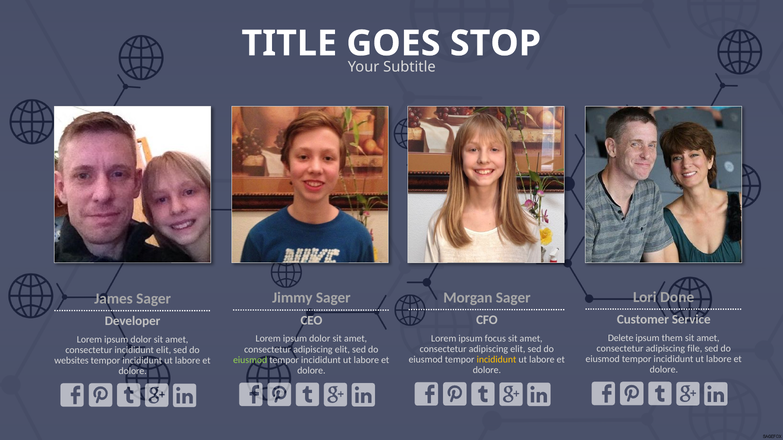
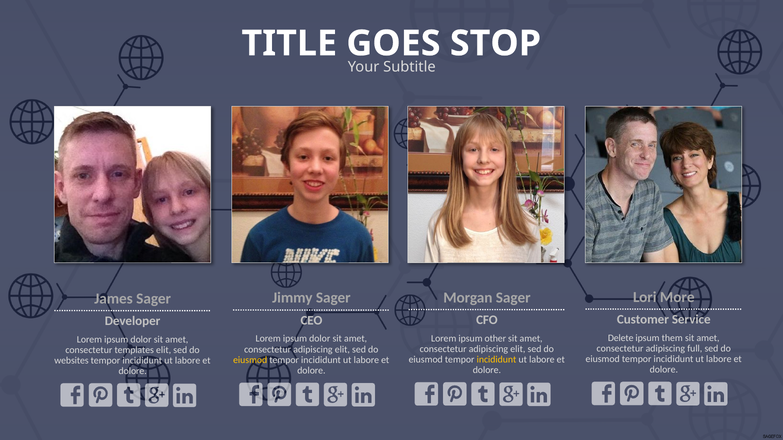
Done: Done -> More (677, 297)
focus: focus -> other (495, 339)
file: file -> full (695, 349)
consectetur incididunt: incididunt -> templates (134, 350)
eiusmod colour: light green -> yellow (250, 360)
